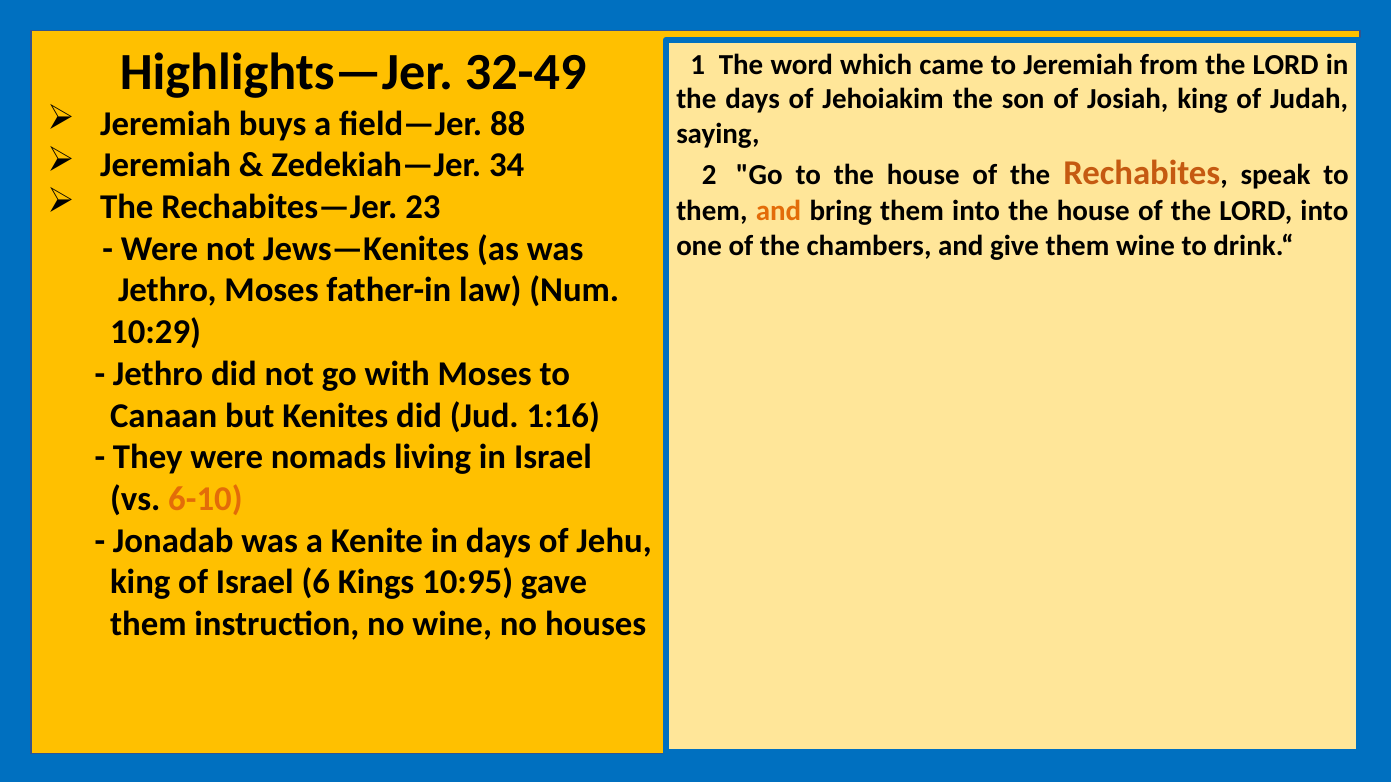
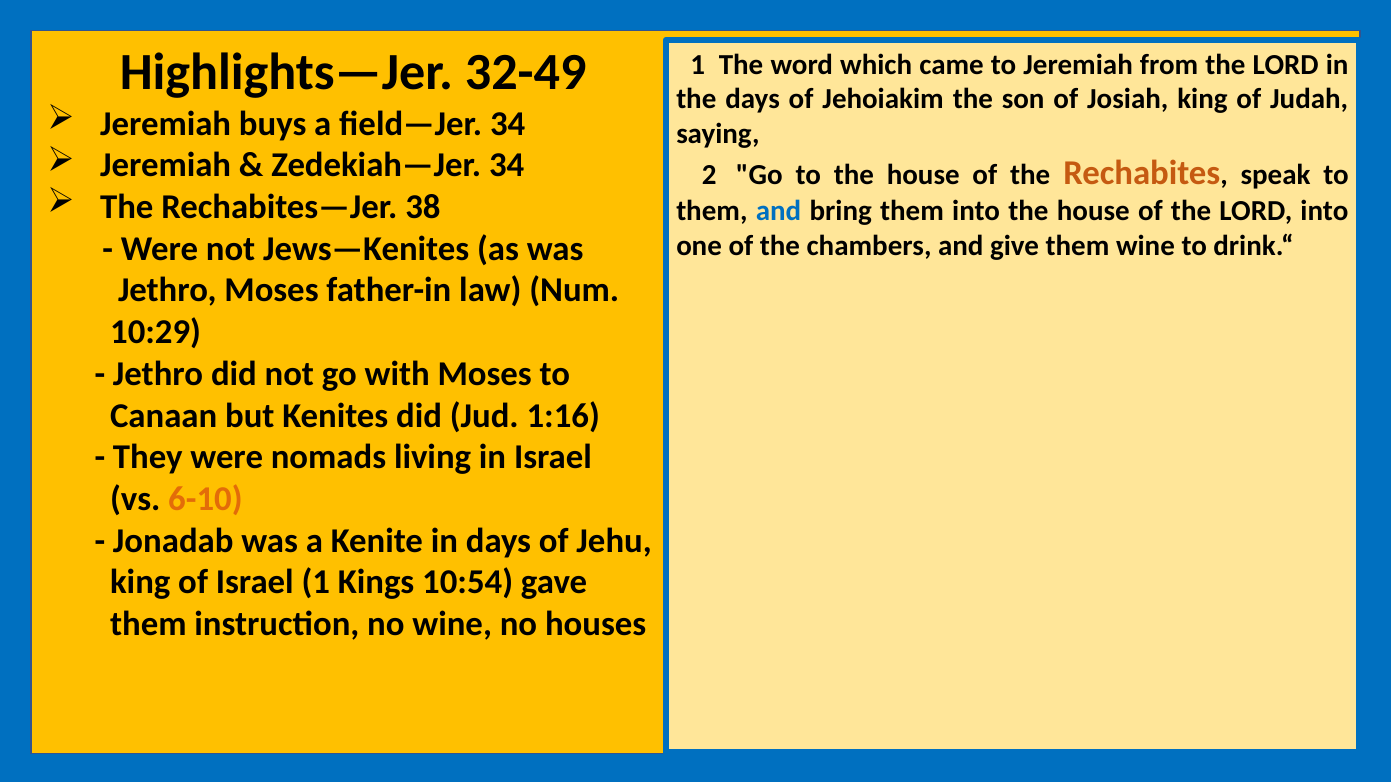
field—Jer 88: 88 -> 34 (508, 124)
23: 23 -> 38 (423, 207)
and colour: orange -> blue (779, 211)
Israel 6: 6 -> 1 (316, 583)
10:95: 10:95 -> 10:54 (468, 583)
